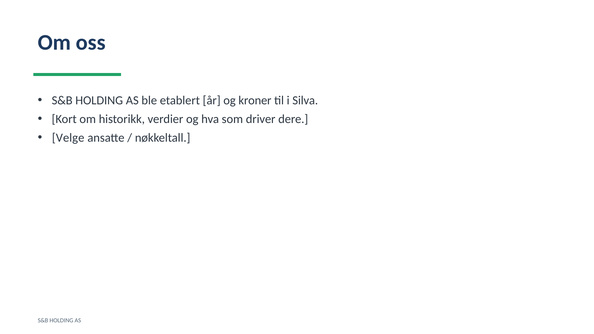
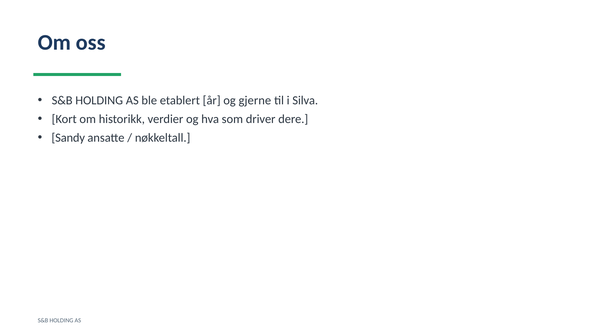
kroner: kroner -> gjerne (255, 101)
Velge: Velge -> Sandy (68, 138)
